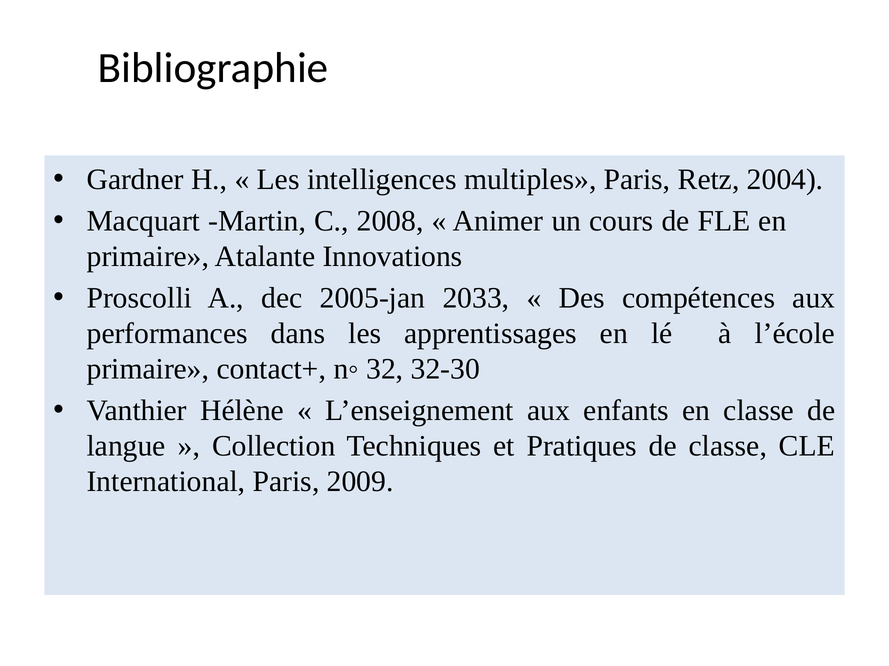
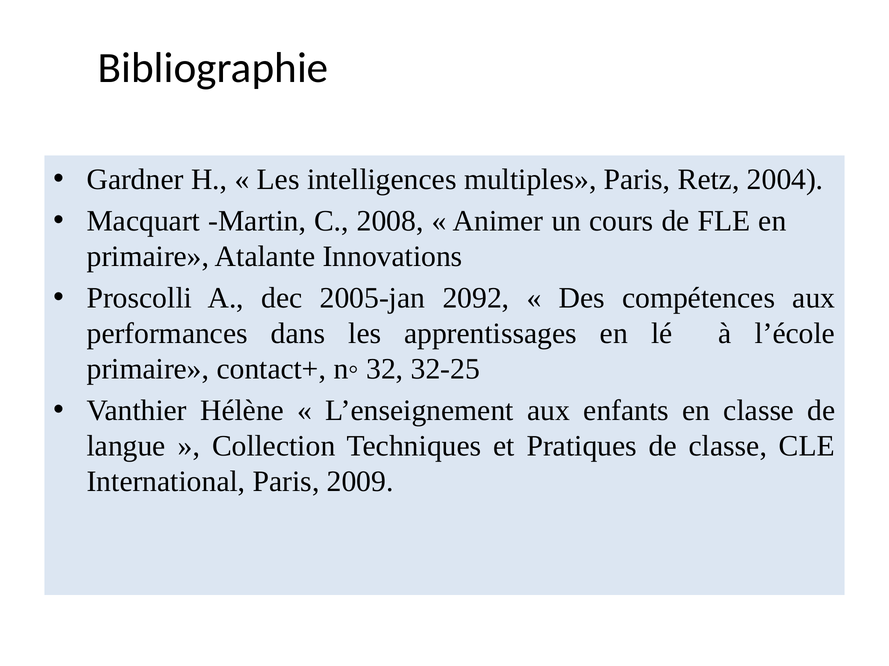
2033: 2033 -> 2092 (476, 298)
32-30: 32-30 -> 32-25 (445, 370)
